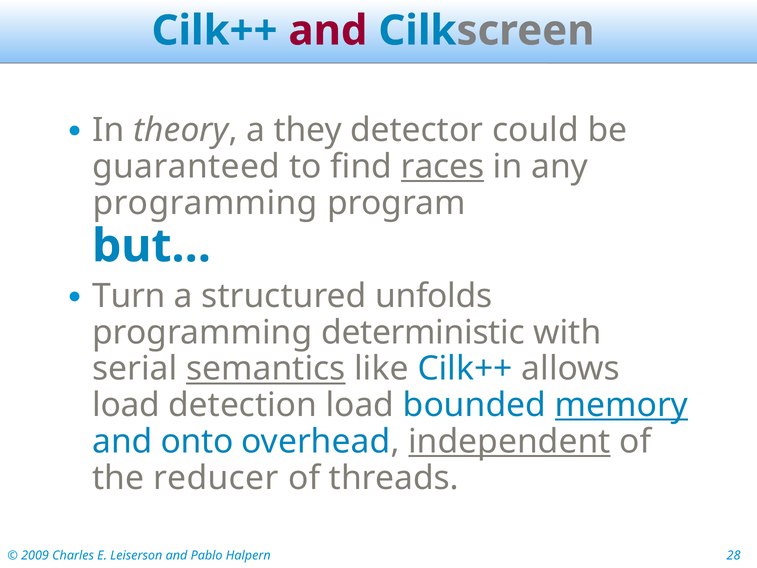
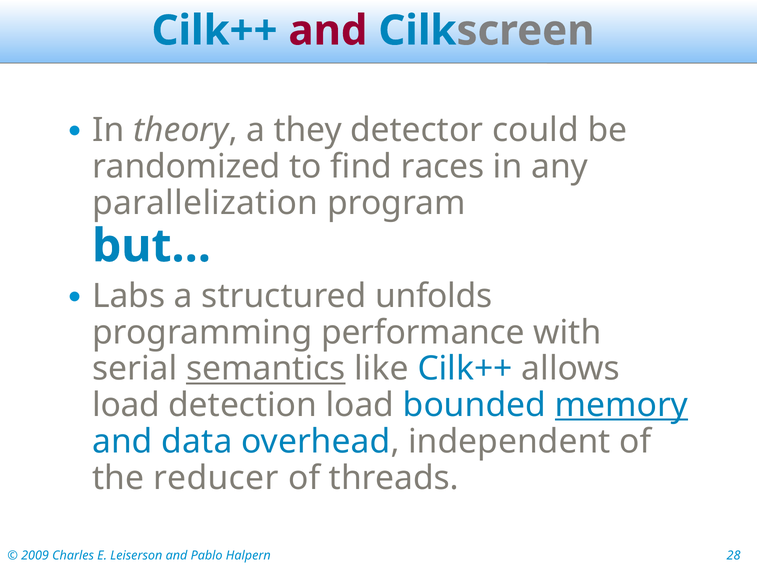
guaranteed: guaranteed -> randomized (186, 167)
races underline: present -> none (443, 167)
programming: programming -> parallelization (205, 203)
Turn: Turn -> Labs (129, 296)
deterministic: deterministic -> performance (423, 332)
onto: onto -> data (197, 441)
independent underline: present -> none (509, 441)
